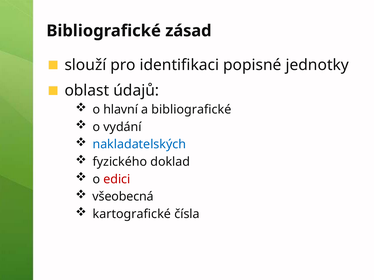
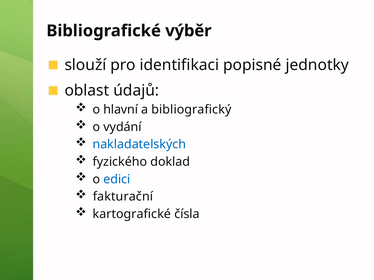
zásad: zásad -> výběr (188, 31)
a bibliografické: bibliografické -> bibliografický (191, 110)
edici colour: red -> blue (117, 179)
všeobecná: všeobecná -> fakturační (123, 197)
